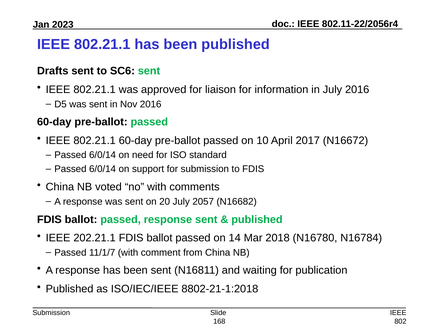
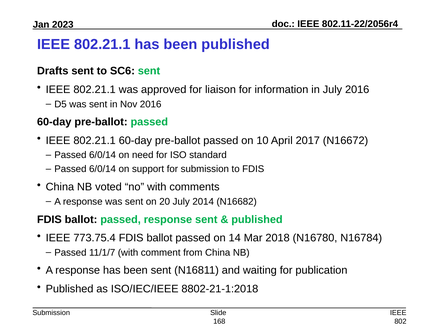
2057: 2057 -> 2014 (203, 202)
202.21.1: 202.21.1 -> 773.75.4 (95, 238)
